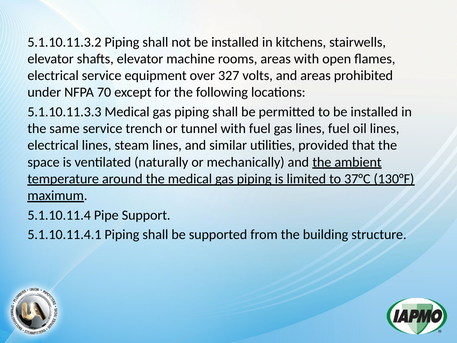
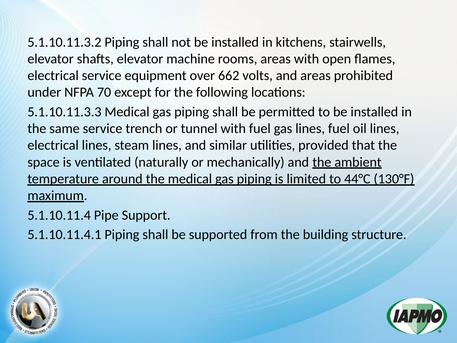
327: 327 -> 662 (229, 76)
37°C: 37°C -> 44°C (357, 179)
